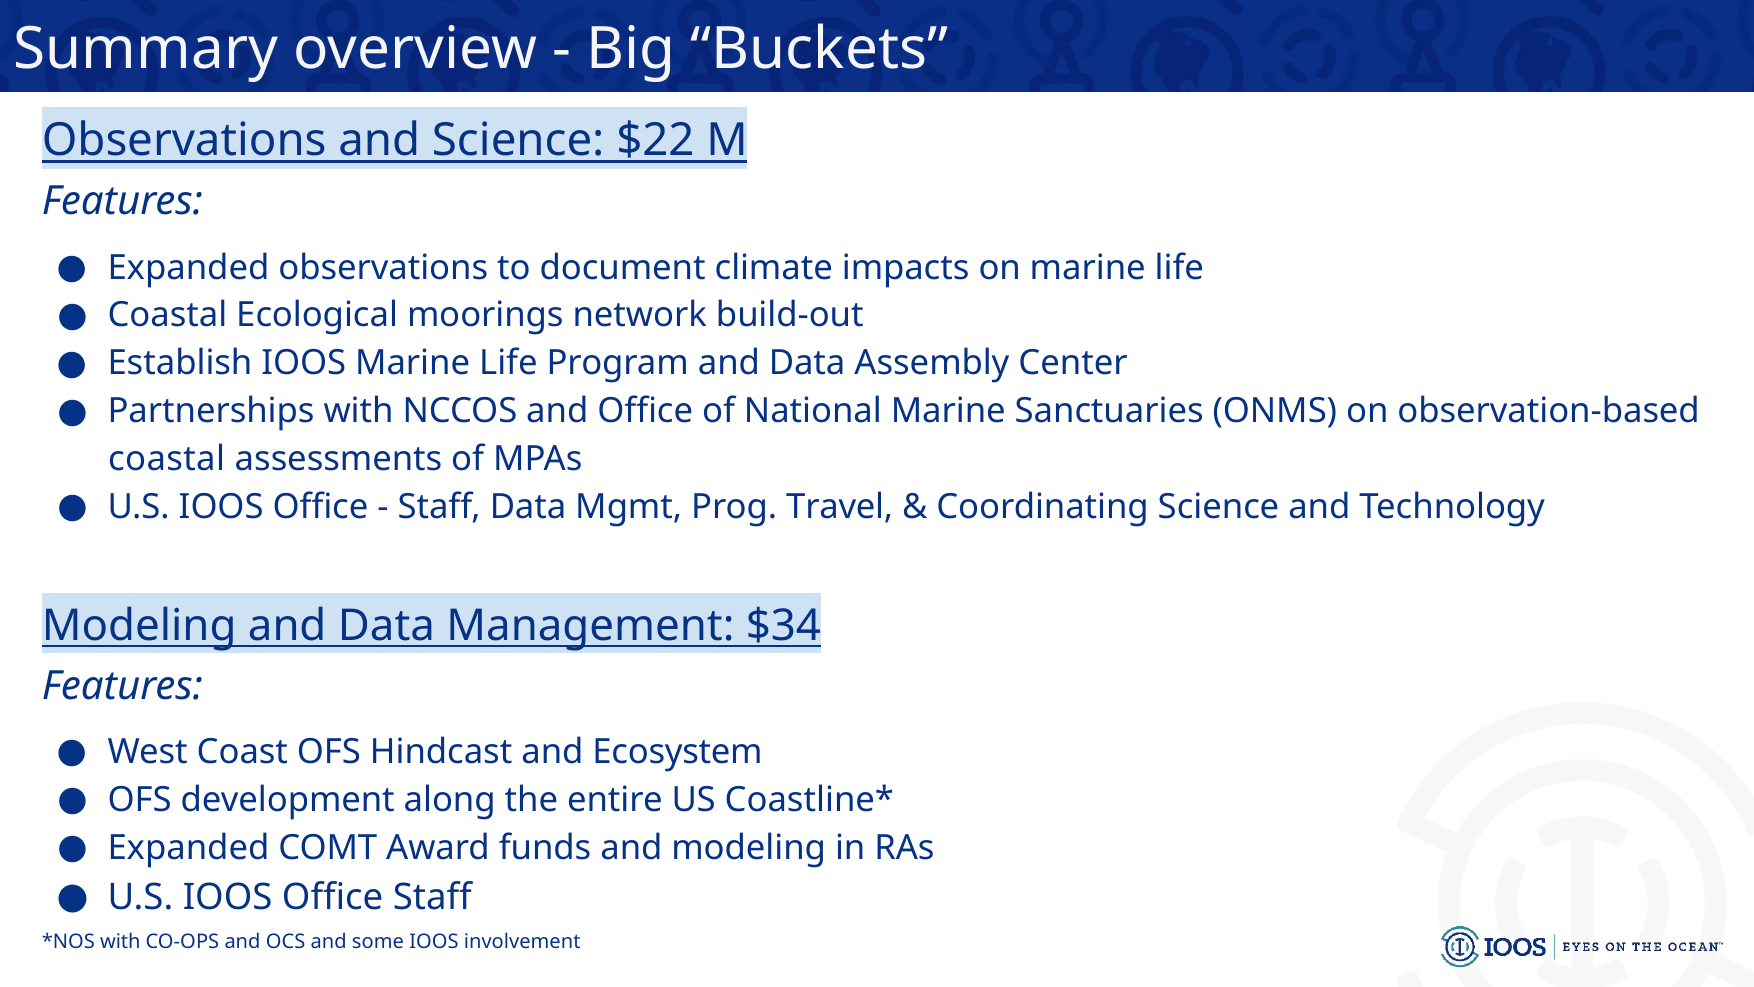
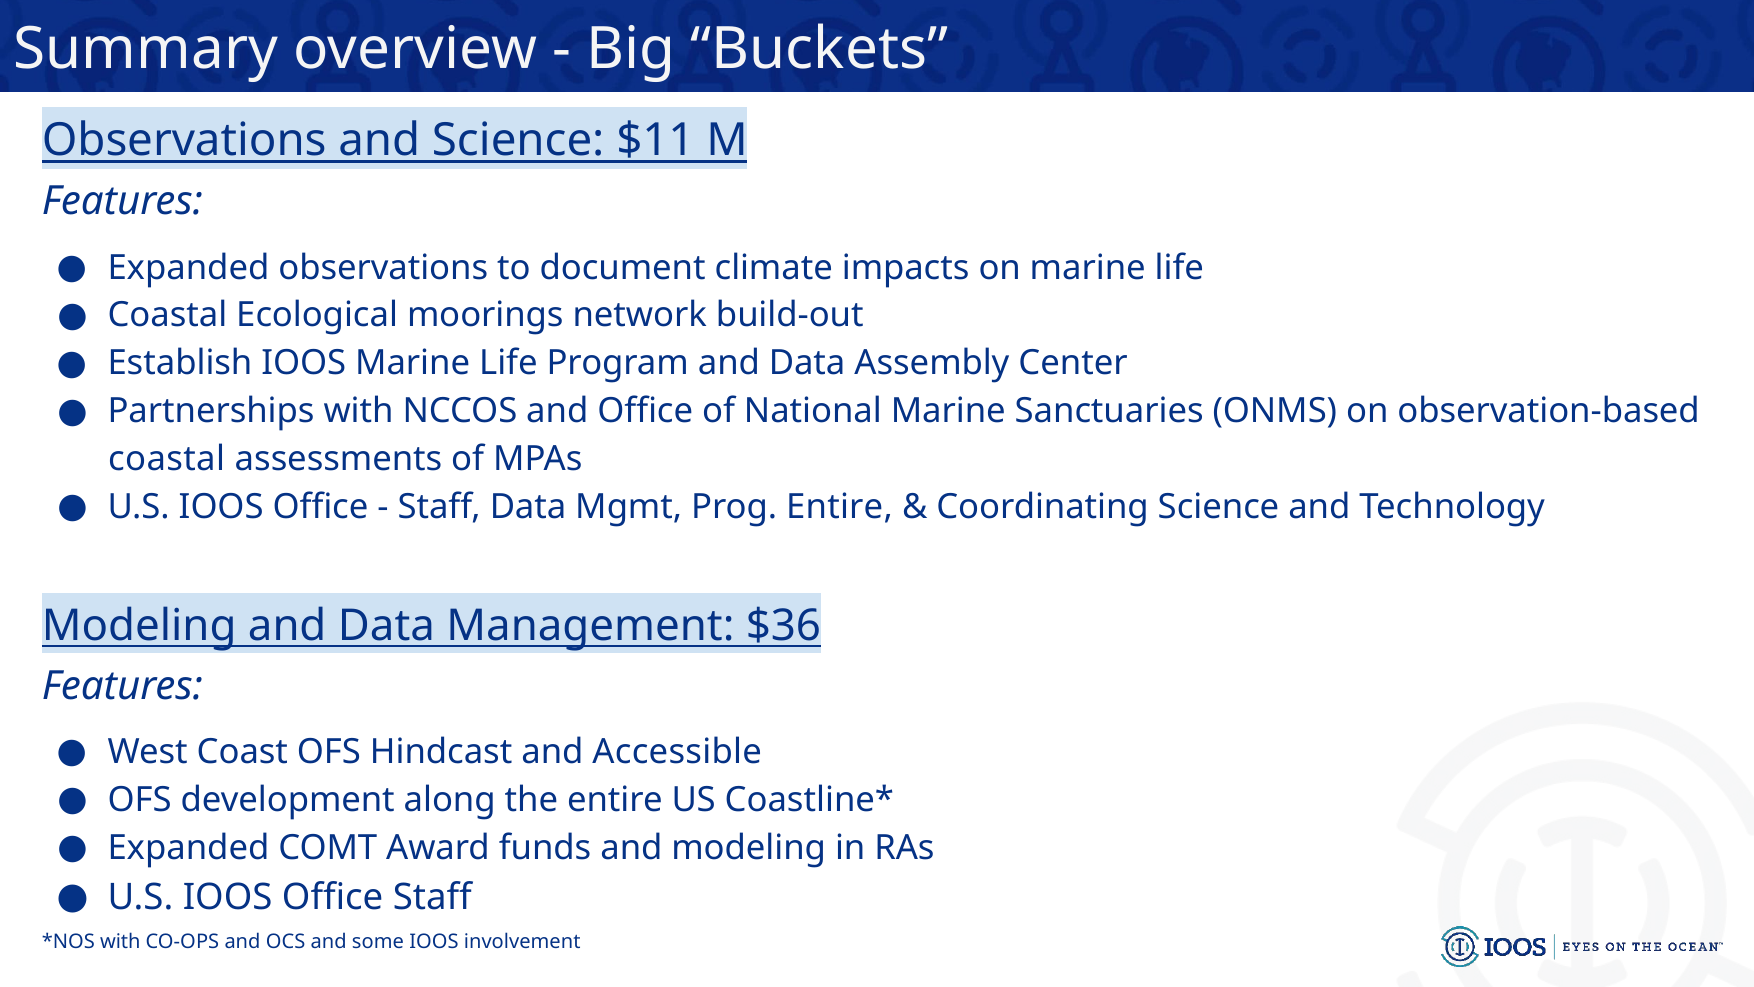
$22: $22 -> $11 (655, 141)
Prog Travel: Travel -> Entire (840, 507)
$34: $34 -> $36 (783, 626)
Ecosystem: Ecosystem -> Accessible (677, 752)
